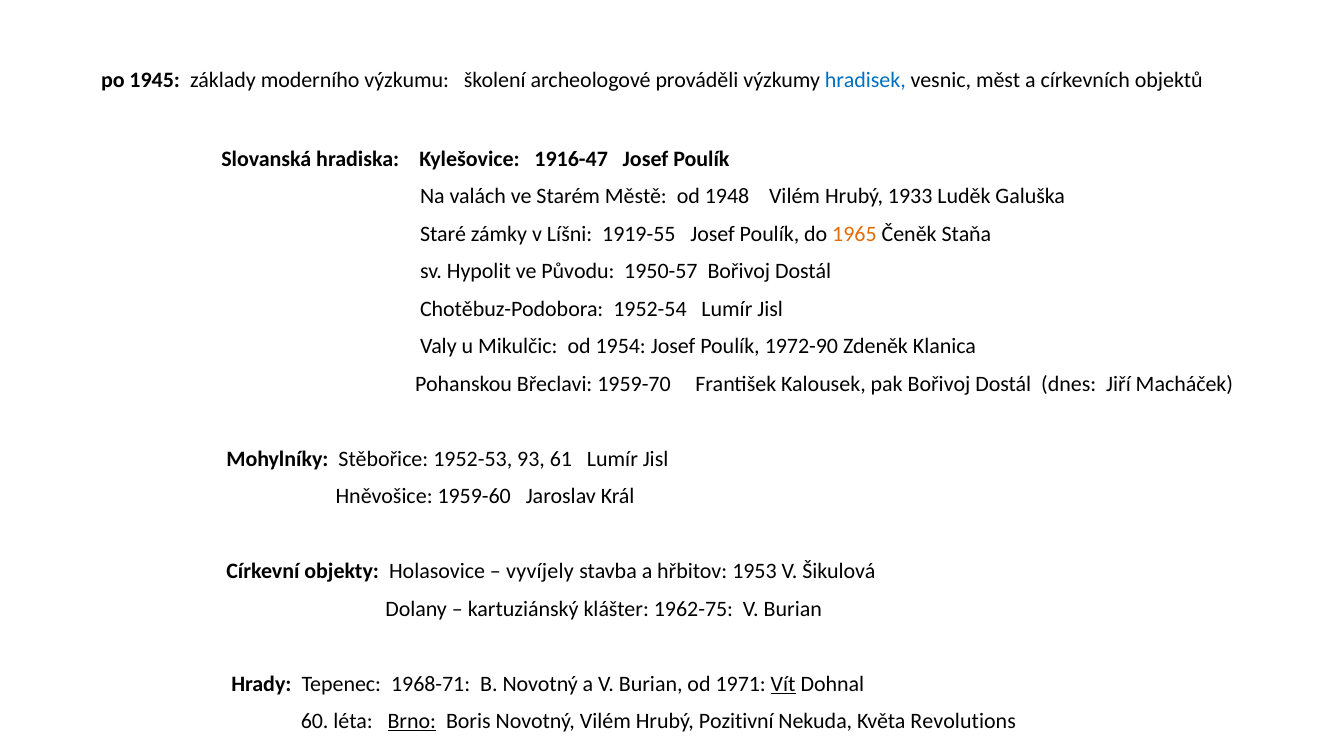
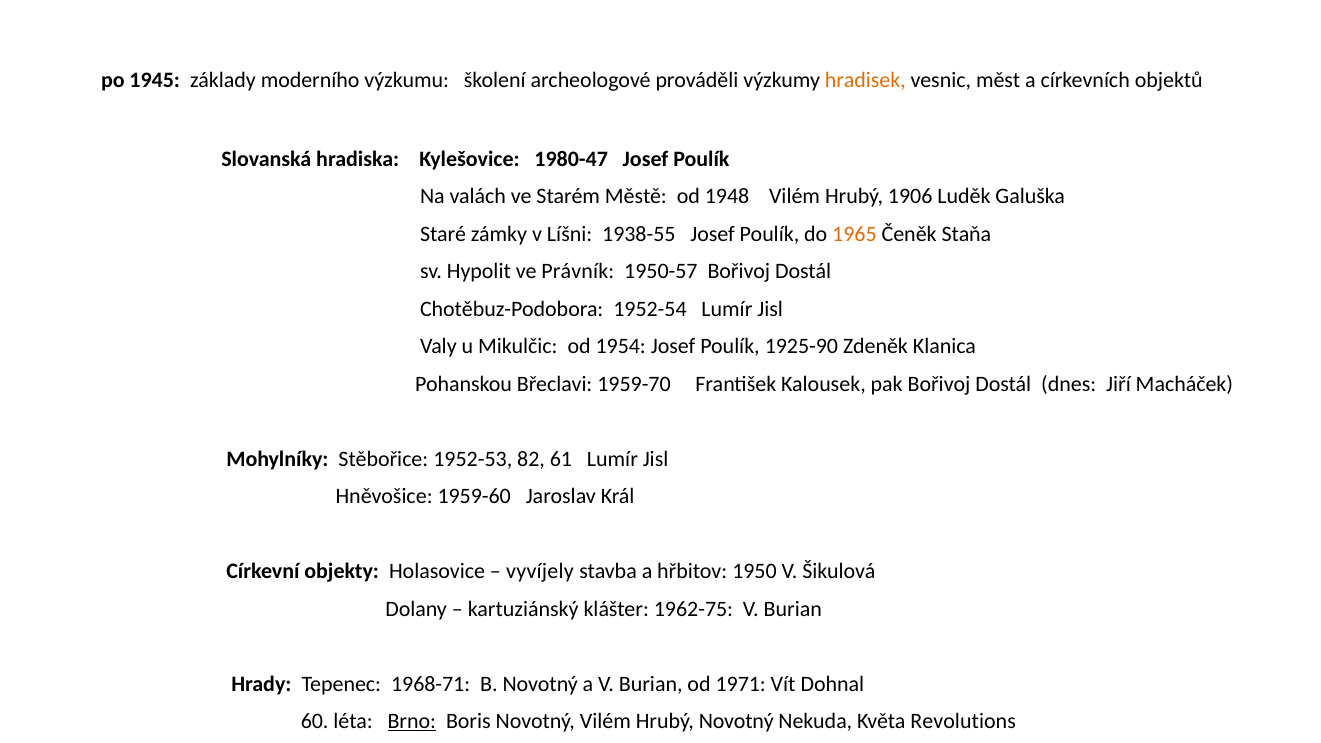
hradisek colour: blue -> orange (865, 80)
1916-47: 1916-47 -> 1980-47 (571, 159)
1933: 1933 -> 1906 (910, 197)
1919-55: 1919-55 -> 1938-55 (639, 234)
Původu: Původu -> Právník (578, 271)
1972-90: 1972-90 -> 1925-90 (801, 346)
93: 93 -> 82 (531, 459)
1953: 1953 -> 1950 (754, 571)
Vít underline: present -> none (783, 684)
Hrubý Pozitivní: Pozitivní -> Novotný (736, 721)
